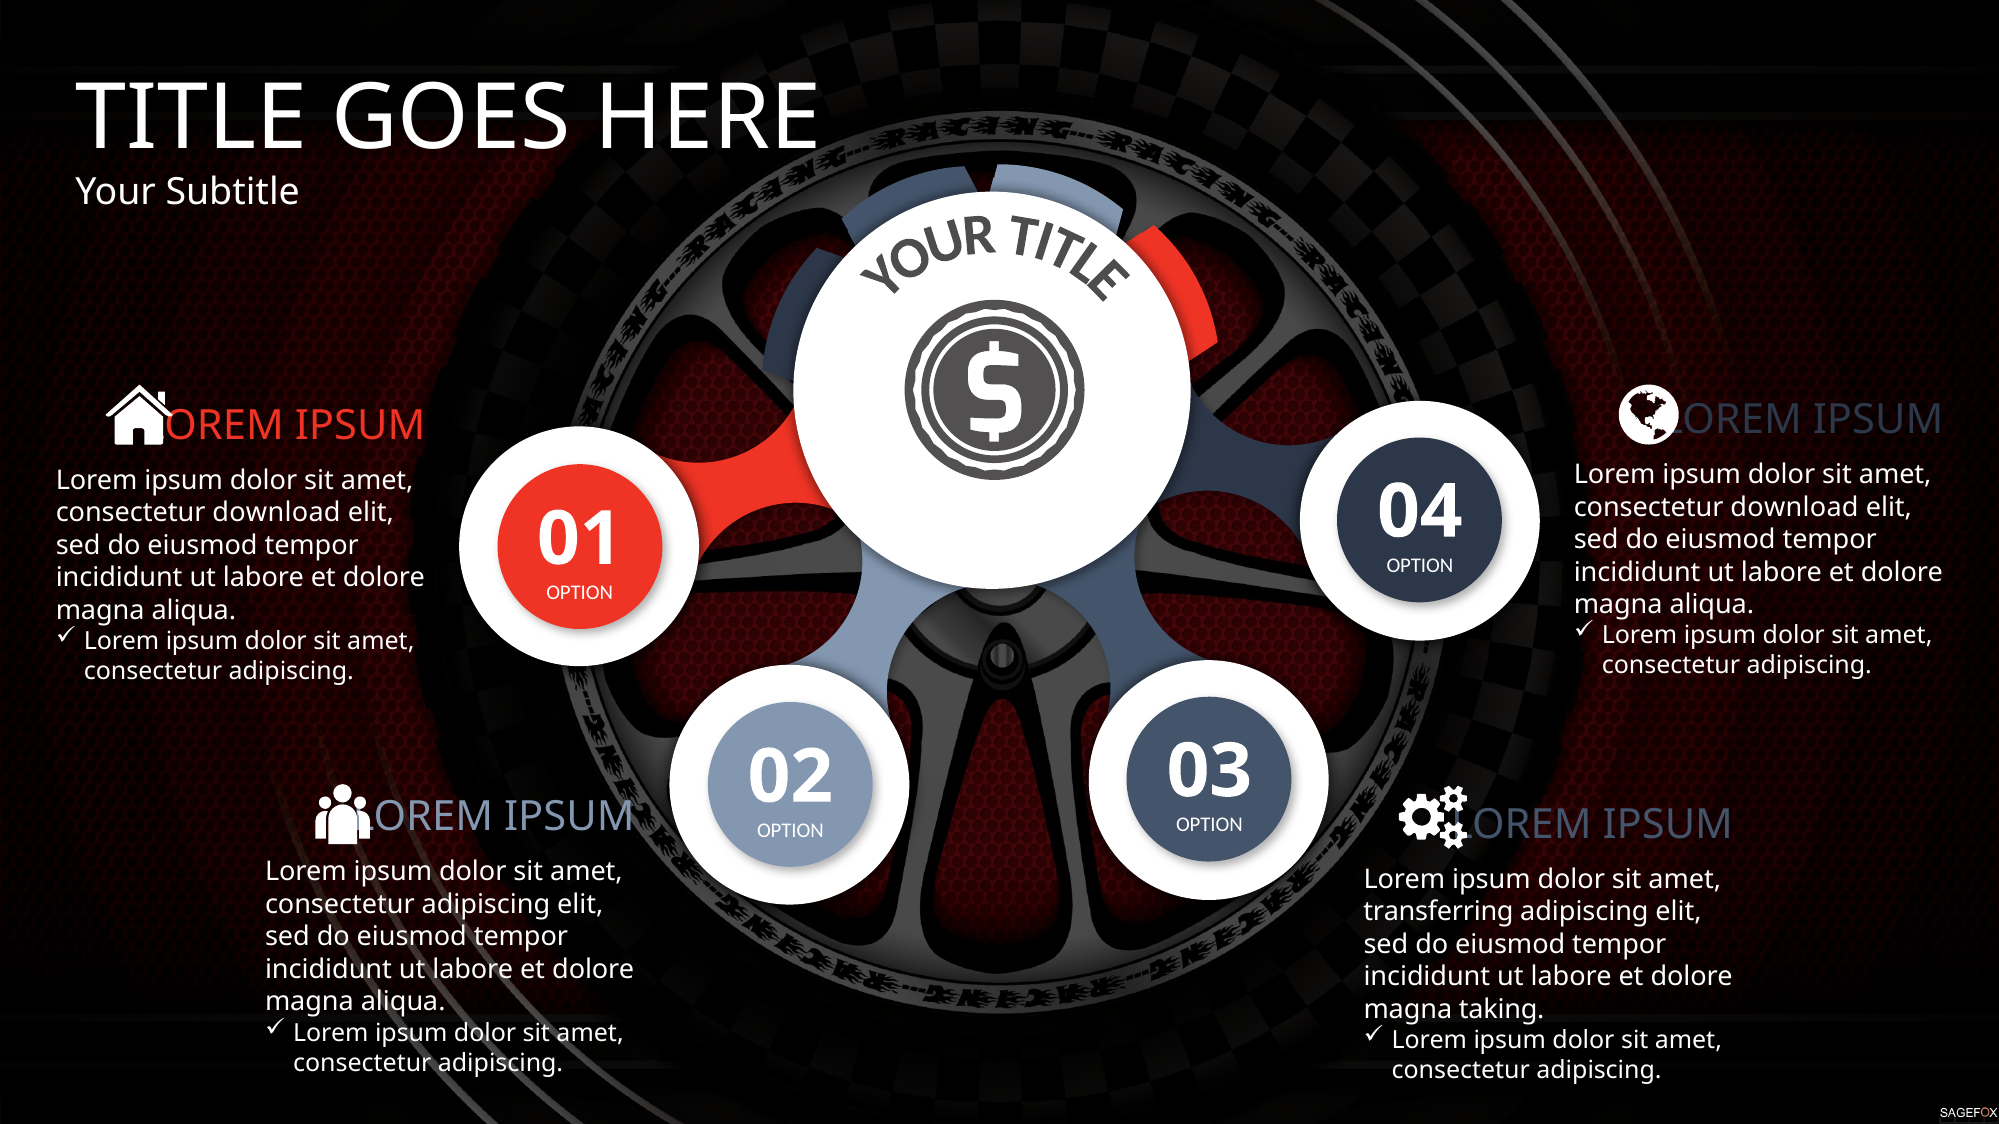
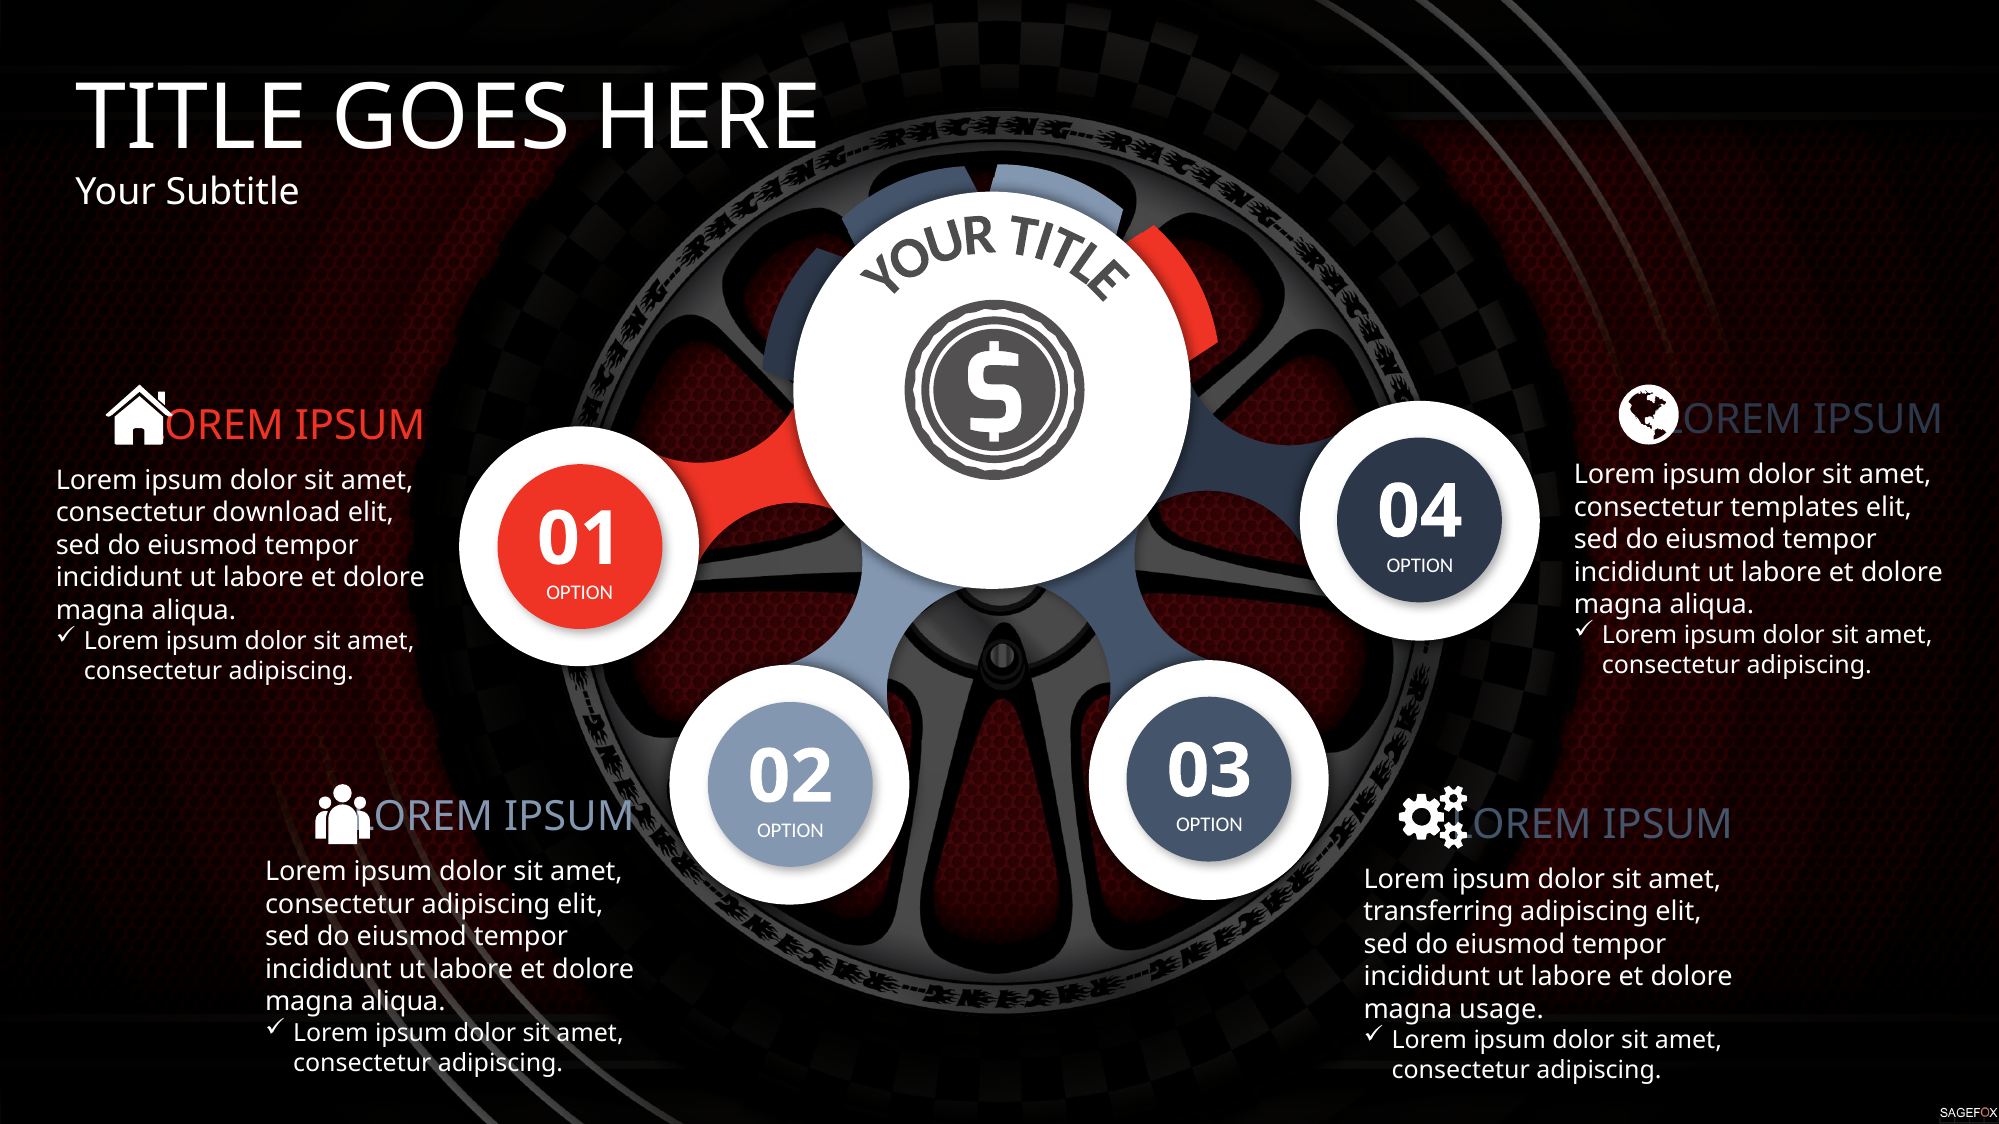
download: download -> templates (1795, 507)
taking: taking -> usage (1502, 1010)
